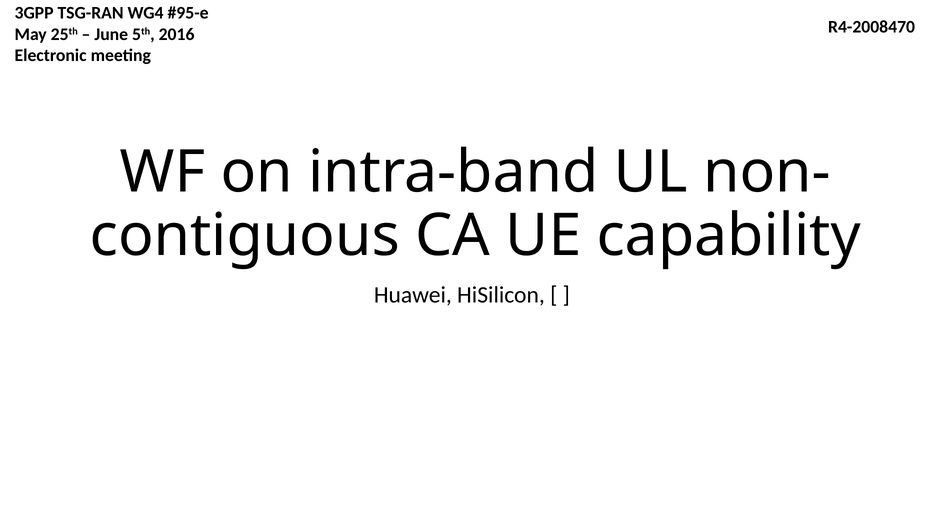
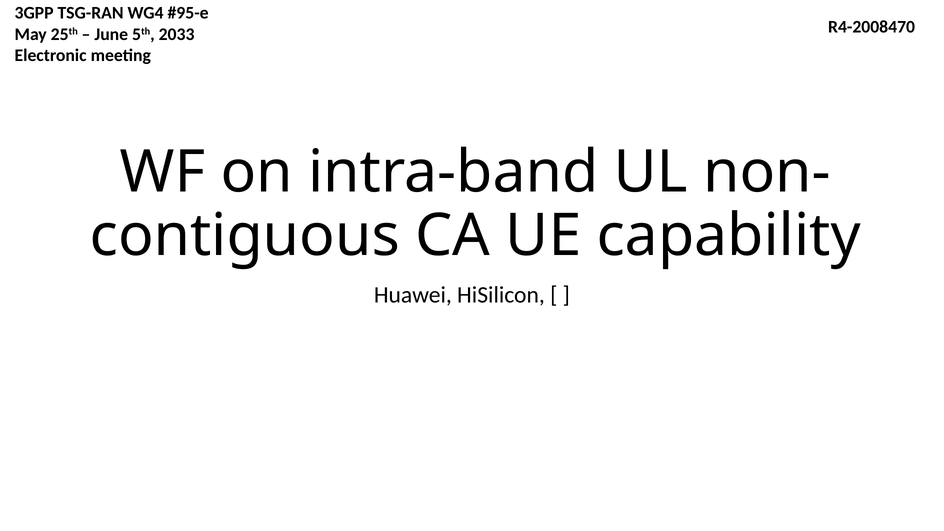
2016: 2016 -> 2033 (177, 34)
